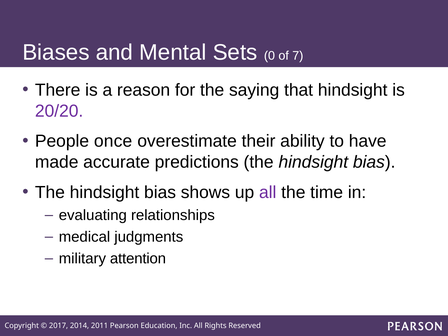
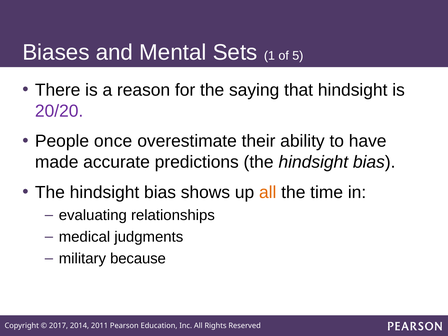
0: 0 -> 1 (269, 56)
7: 7 -> 5 (298, 56)
all colour: purple -> orange (268, 192)
attention: attention -> because (138, 259)
